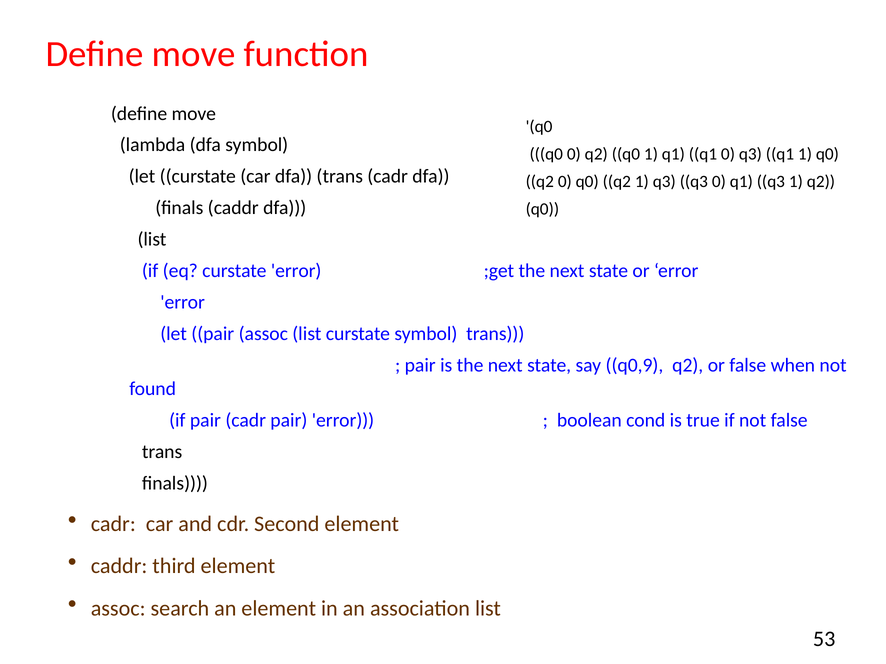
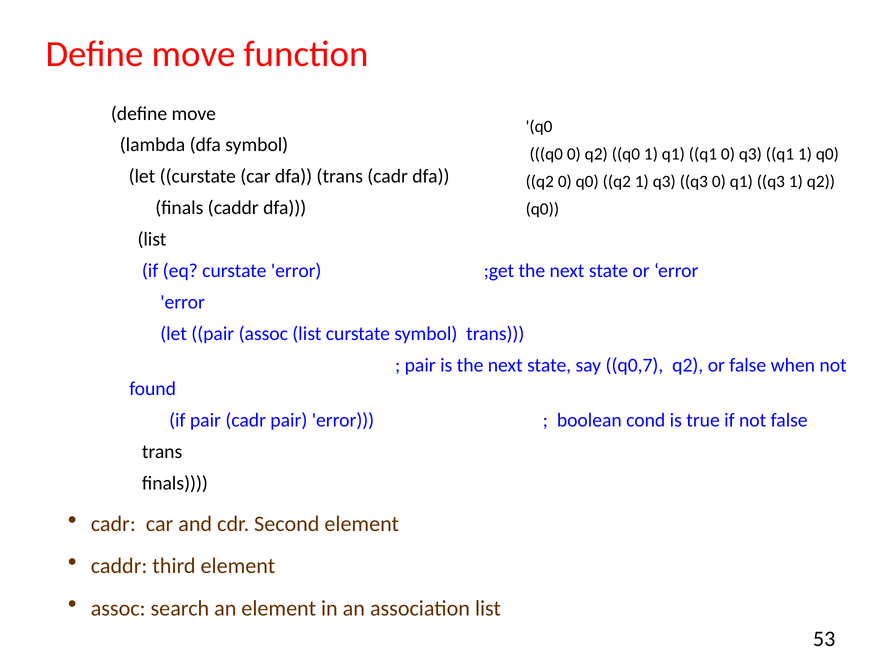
q0,9: q0,9 -> q0,7 (634, 366)
